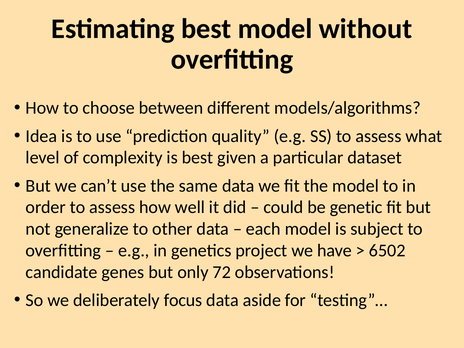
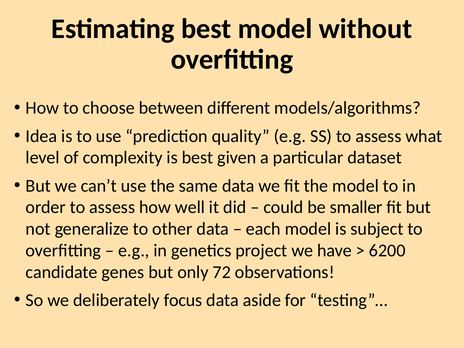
genetic: genetic -> smaller (356, 207)
6502: 6502 -> 6200 (387, 251)
